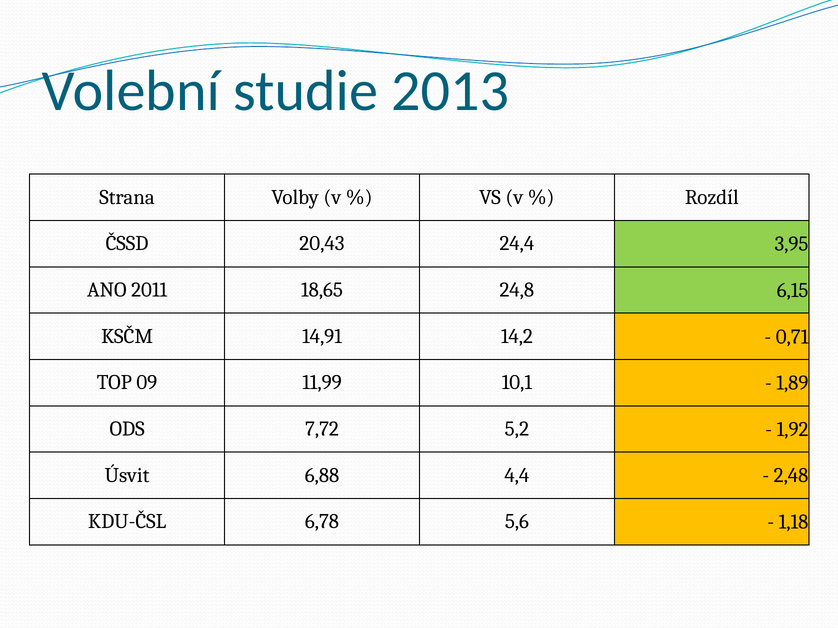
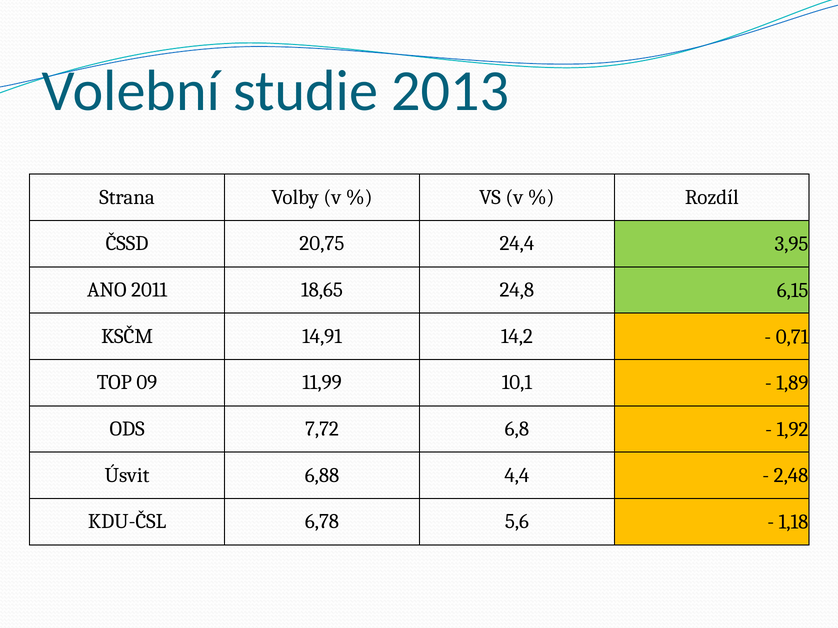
20,43: 20,43 -> 20,75 (322, 244)
5,2: 5,2 -> 6,8 (517, 429)
